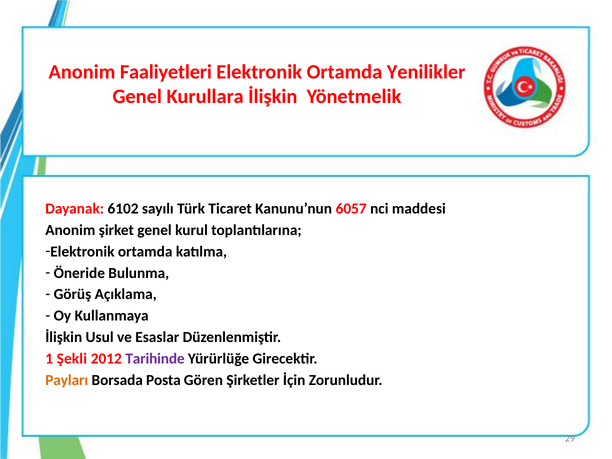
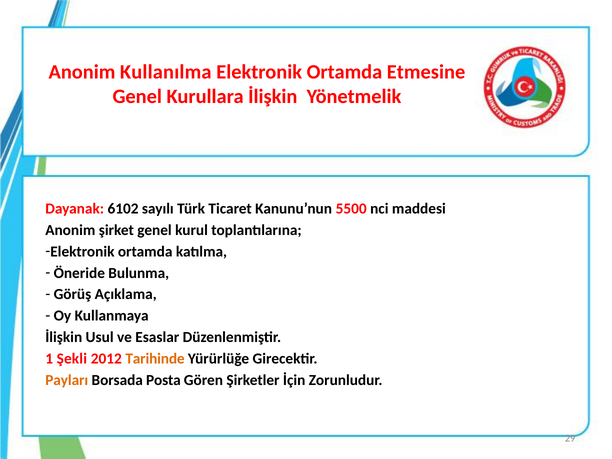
Faaliyetleri: Faaliyetleri -> Kullanılma (166, 72)
Yenilikler: Yenilikler -> Etmesine (426, 72)
6057: 6057 -> 5500 (351, 209)
Tarihinde colour: purple -> orange (155, 359)
